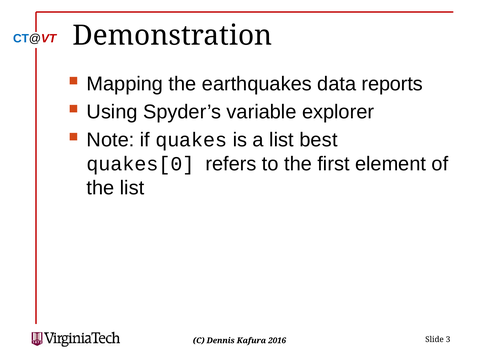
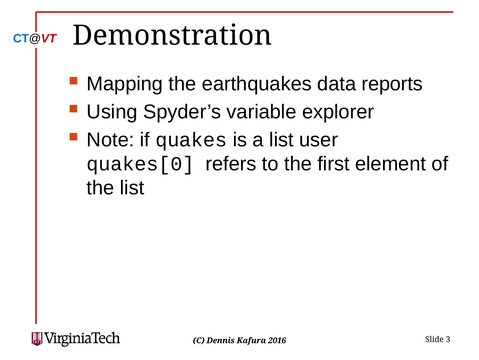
best: best -> user (319, 140)
